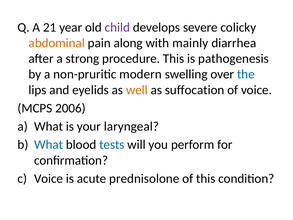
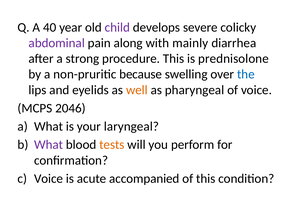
21: 21 -> 40 (50, 27)
abdominal colour: orange -> purple (57, 43)
pathogenesis: pathogenesis -> prednisolone (233, 59)
modern: modern -> because (141, 74)
suffocation: suffocation -> pharyngeal (195, 90)
2006: 2006 -> 2046 (70, 108)
What colour: blue -> purple (49, 145)
tests colour: blue -> orange (112, 145)
prednisolone: prednisolone -> accompanied (144, 178)
